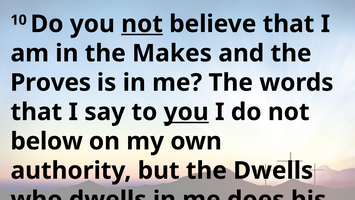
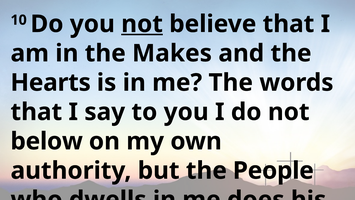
Proves: Proves -> Hearts (51, 83)
you underline: present -> none (186, 112)
the Dwells: Dwells -> People (273, 170)
